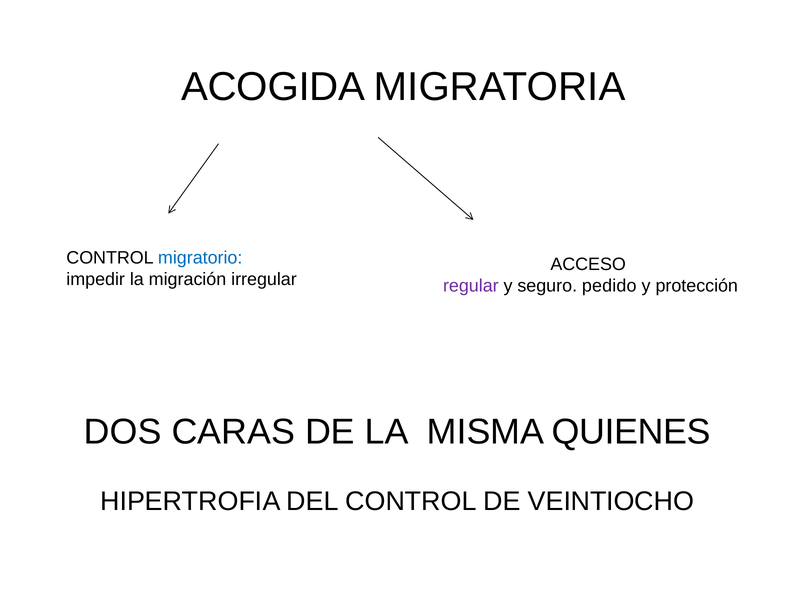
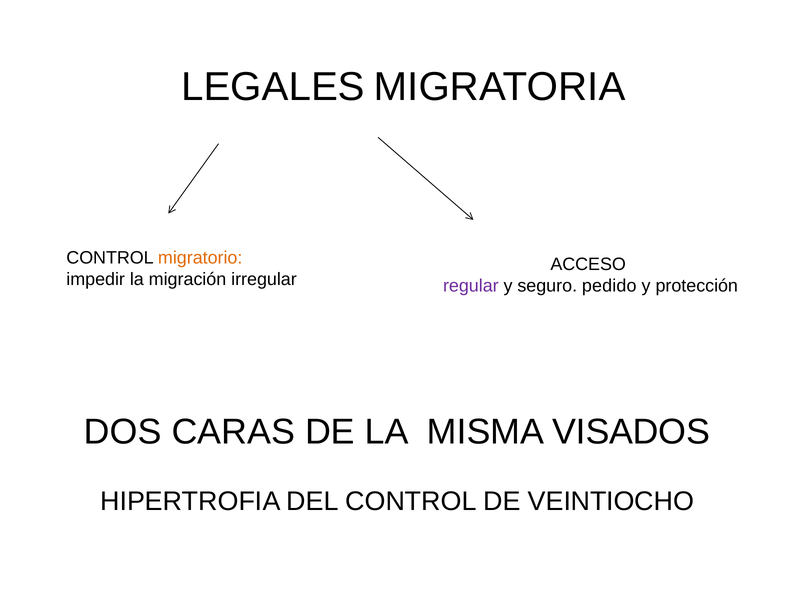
ACOGIDA: ACOGIDA -> LEGALES (273, 87)
migratorio colour: blue -> orange (200, 258)
QUIENES: QUIENES -> VISADOS (631, 432)
